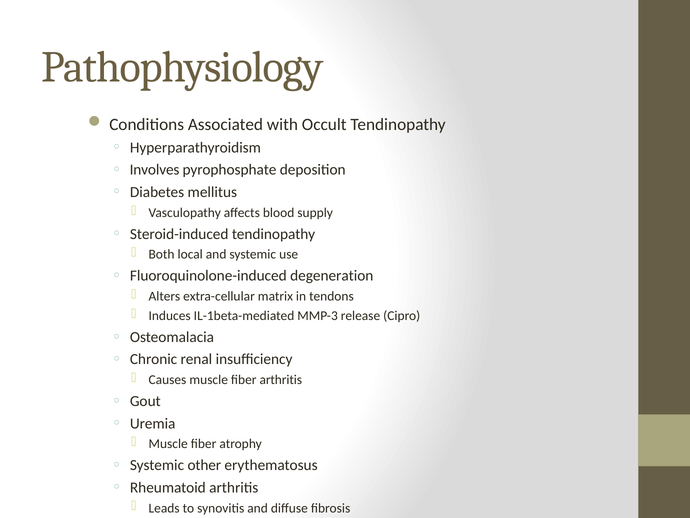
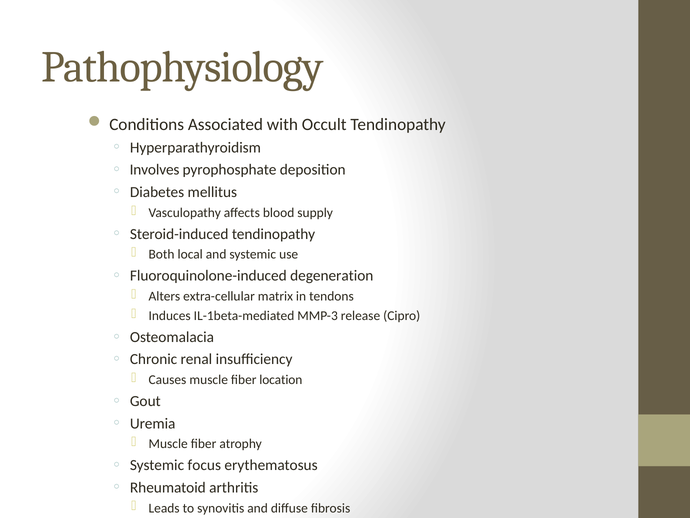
fiber arthritis: arthritis -> location (281, 380)
other: other -> focus (204, 465)
